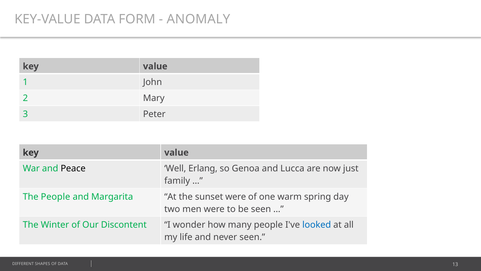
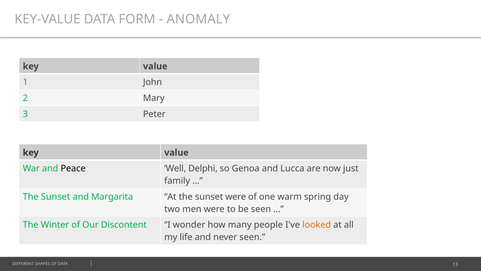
Erlang: Erlang -> Delphi (203, 168)
People: People -> Sunset (56, 196)
looked colour: blue -> orange (317, 225)
